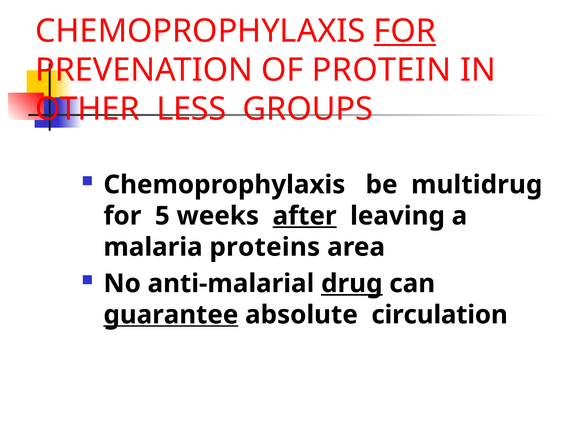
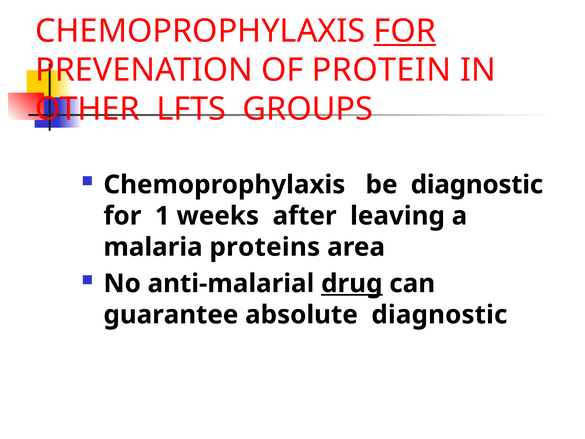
LESS: LESS -> LFTS (191, 109)
be multidrug: multidrug -> diagnostic (477, 185)
5: 5 -> 1 (162, 216)
after underline: present -> none (305, 216)
guarantee underline: present -> none (171, 315)
absolute circulation: circulation -> diagnostic (439, 315)
